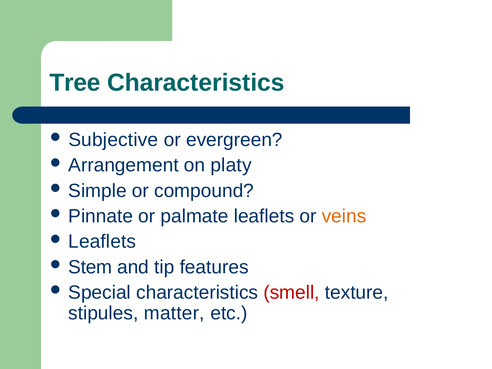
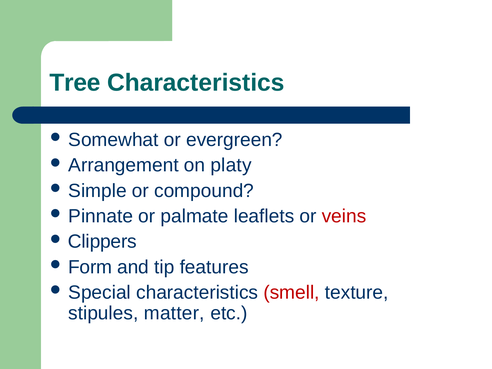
Subjective: Subjective -> Somewhat (113, 140)
veins colour: orange -> red (344, 216)
Leaflets: Leaflets -> Clippers (102, 242)
Stem: Stem -> Form (90, 267)
